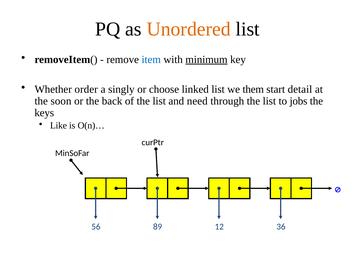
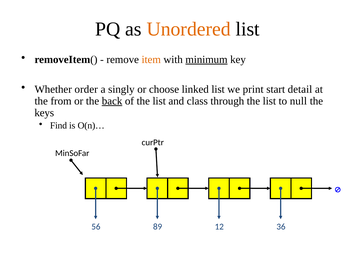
item colour: blue -> orange (151, 59)
them: them -> print (253, 89)
soon: soon -> from (61, 101)
back underline: none -> present (112, 101)
need: need -> class (197, 101)
jobs: jobs -> null (298, 101)
Like: Like -> Find (58, 125)
